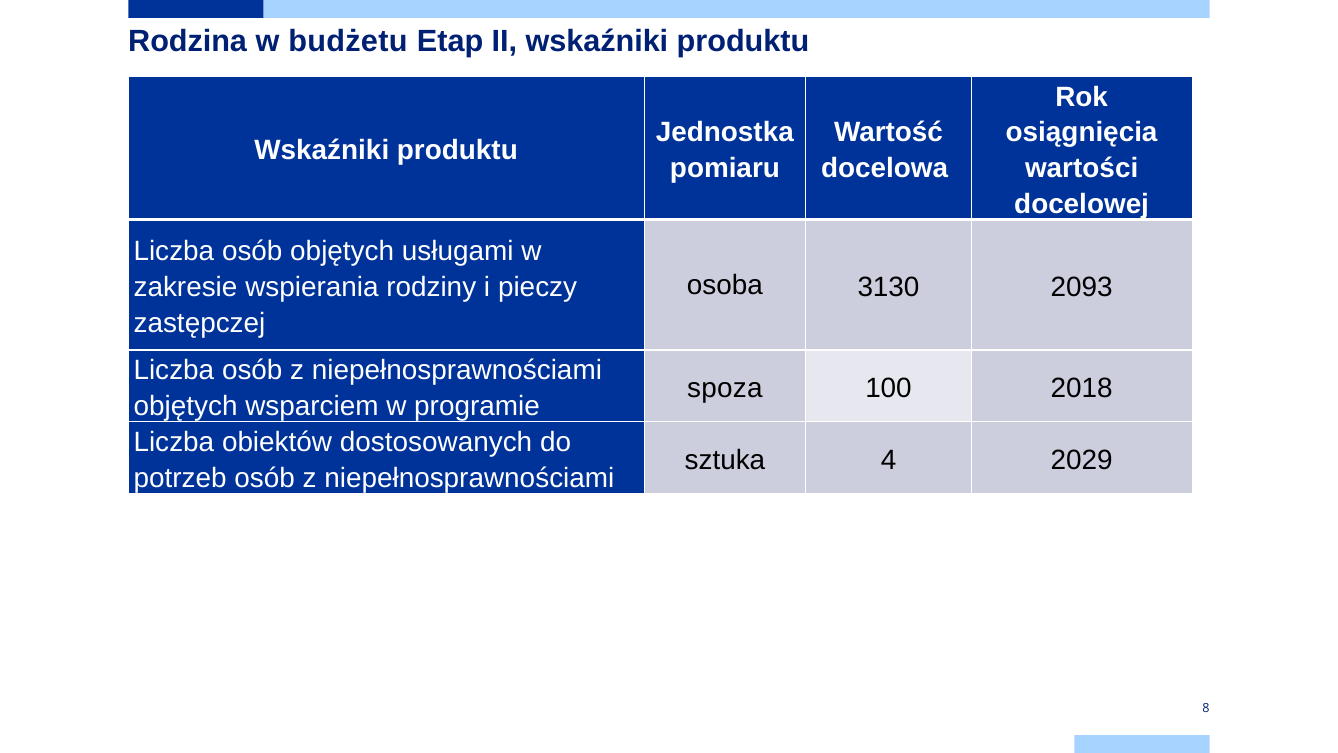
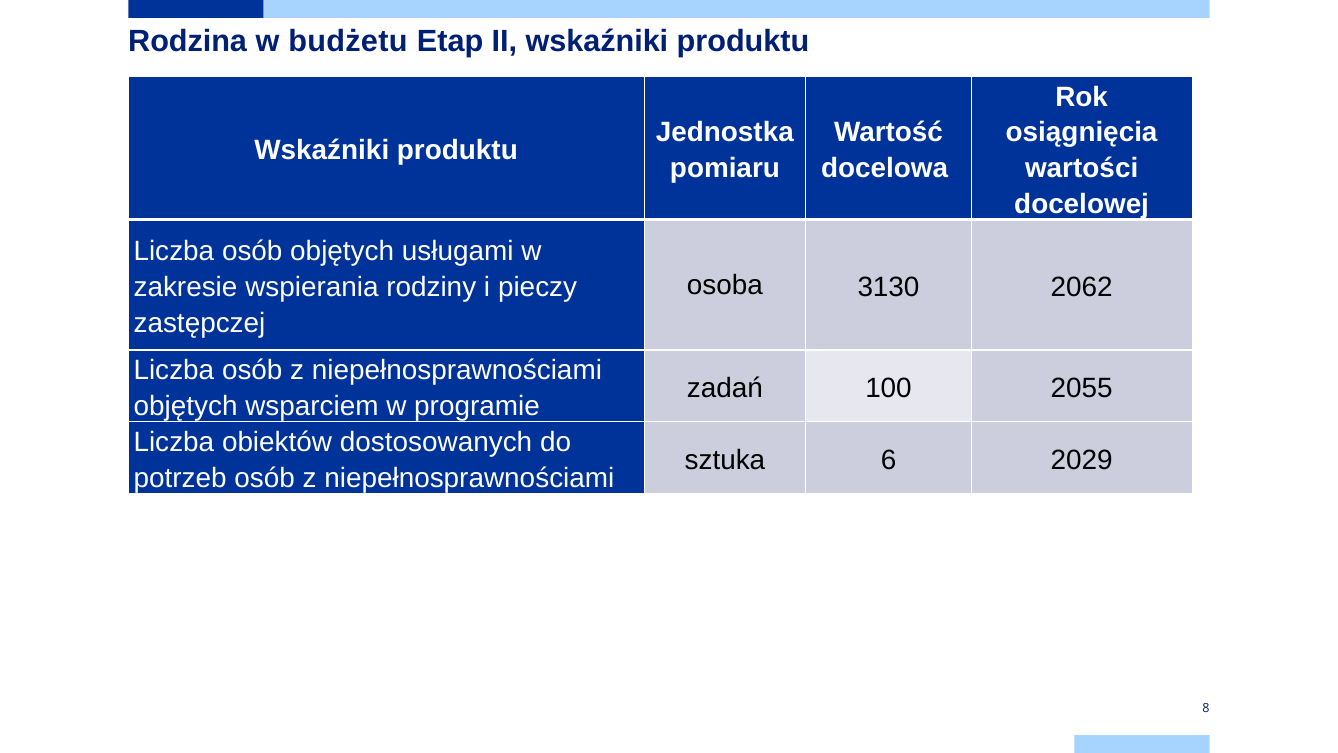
2093: 2093 -> 2062 (1082, 287)
spoza: spoza -> zadań (725, 388)
2018: 2018 -> 2055 (1082, 388)
4: 4 -> 6 (889, 460)
